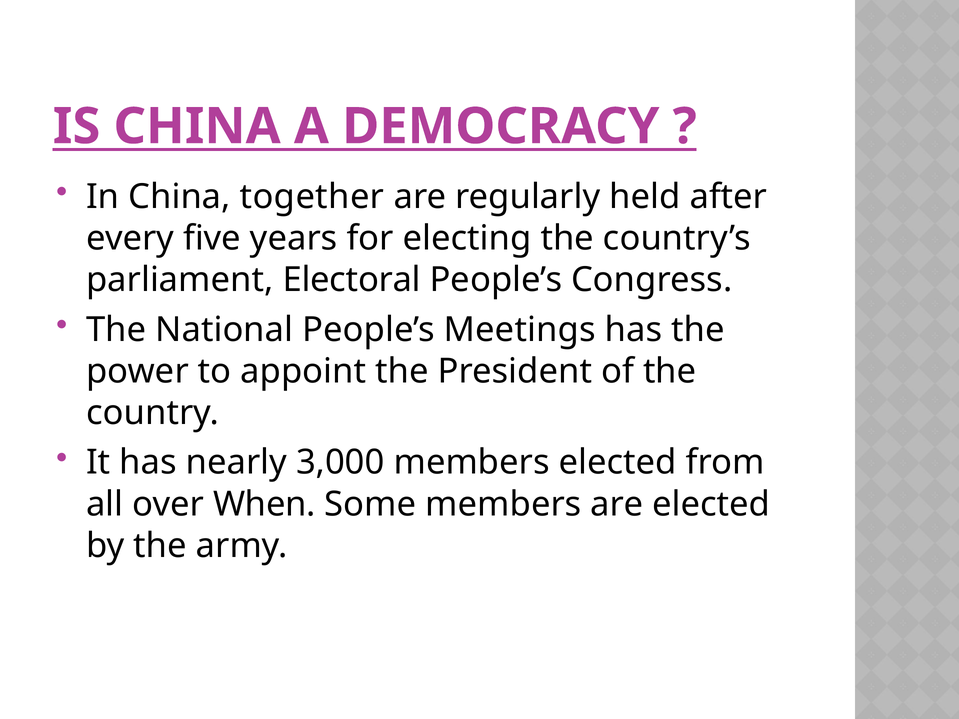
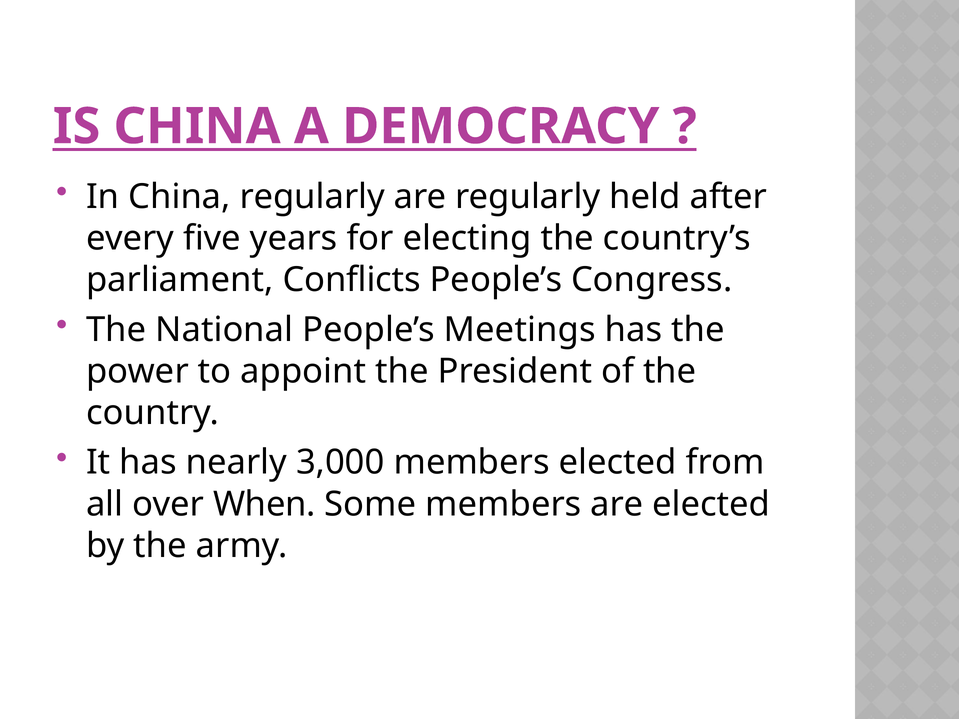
China together: together -> regularly (312, 197)
Electoral: Electoral -> Conflicts (352, 280)
